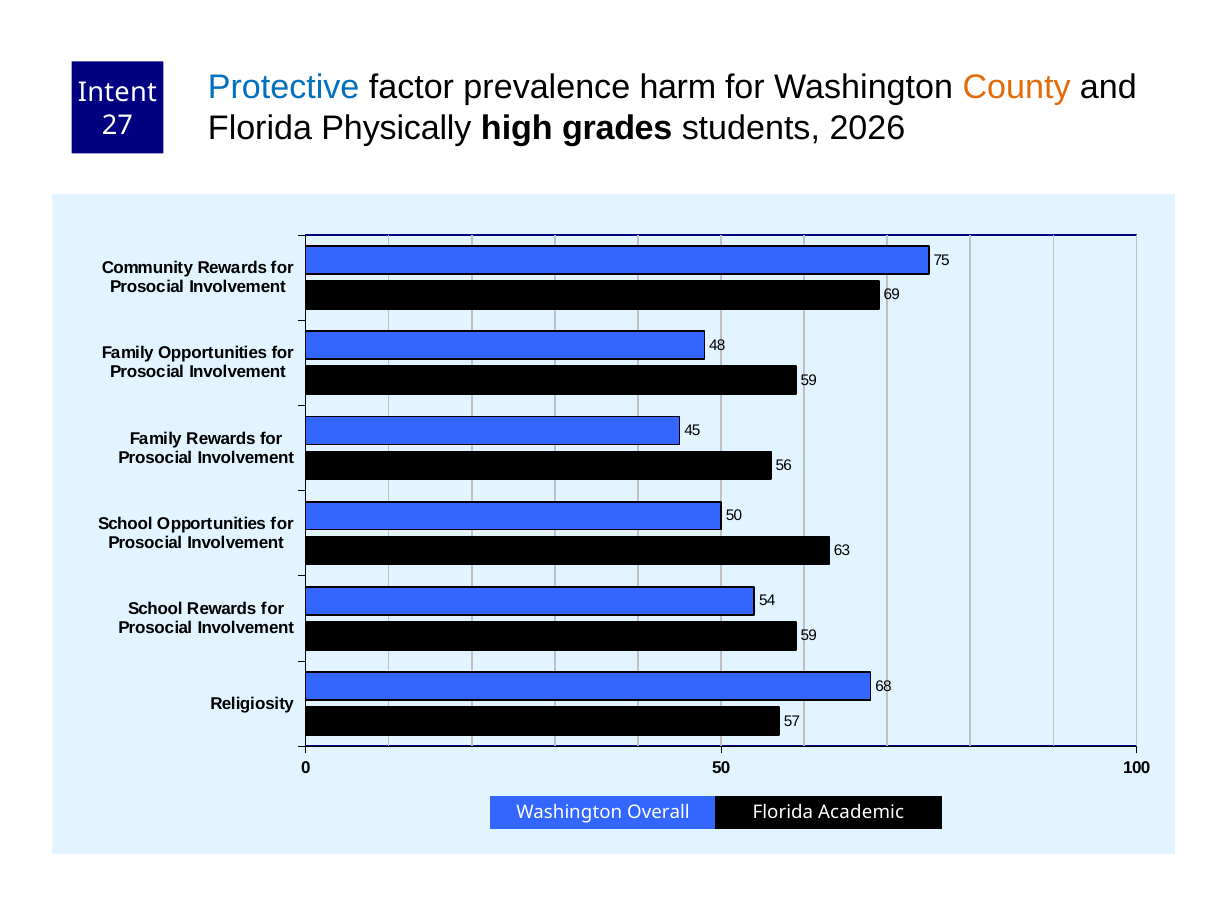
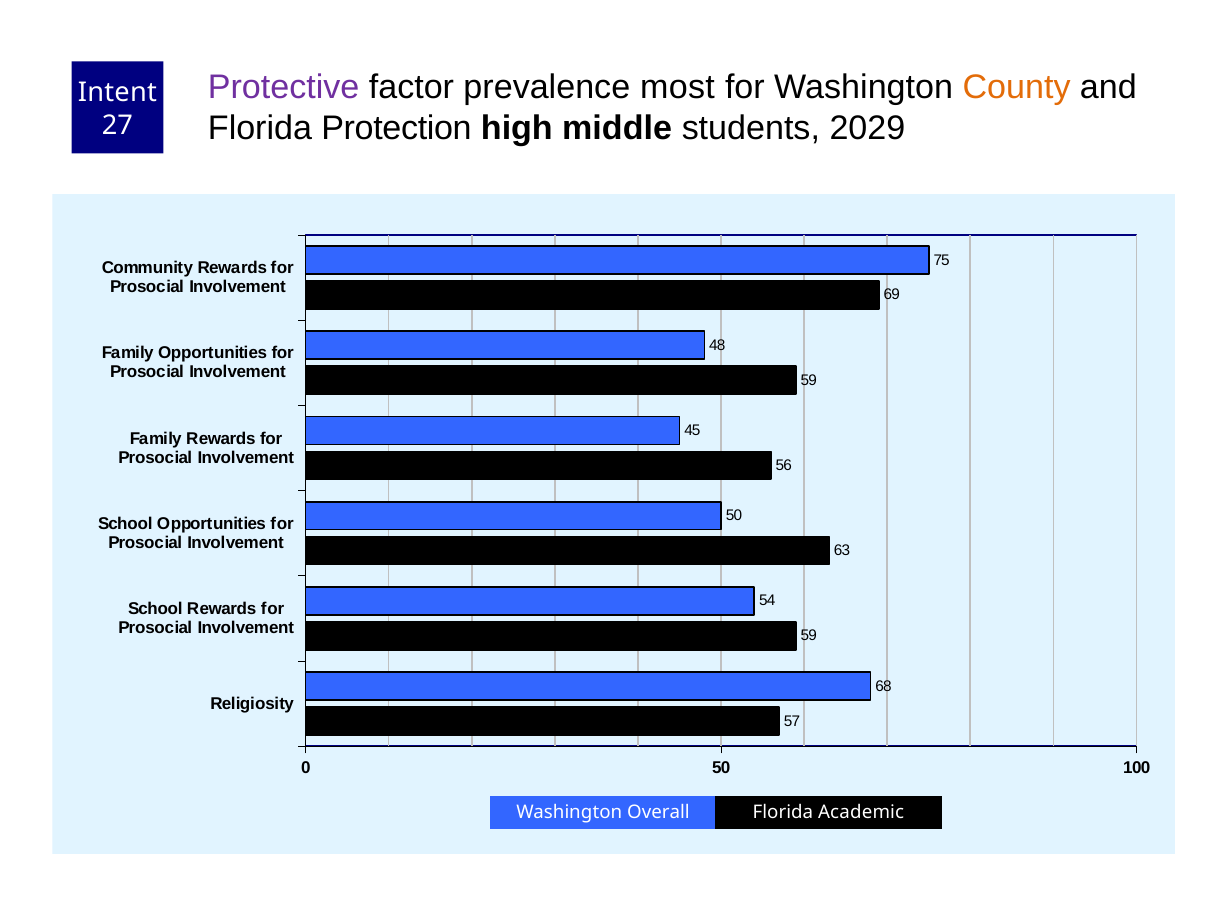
Protective colour: blue -> purple (284, 87)
harm: harm -> most (677, 87)
Physically: Physically -> Protection (397, 128)
grades: grades -> middle (617, 128)
2026: 2026 -> 2029 (867, 128)
